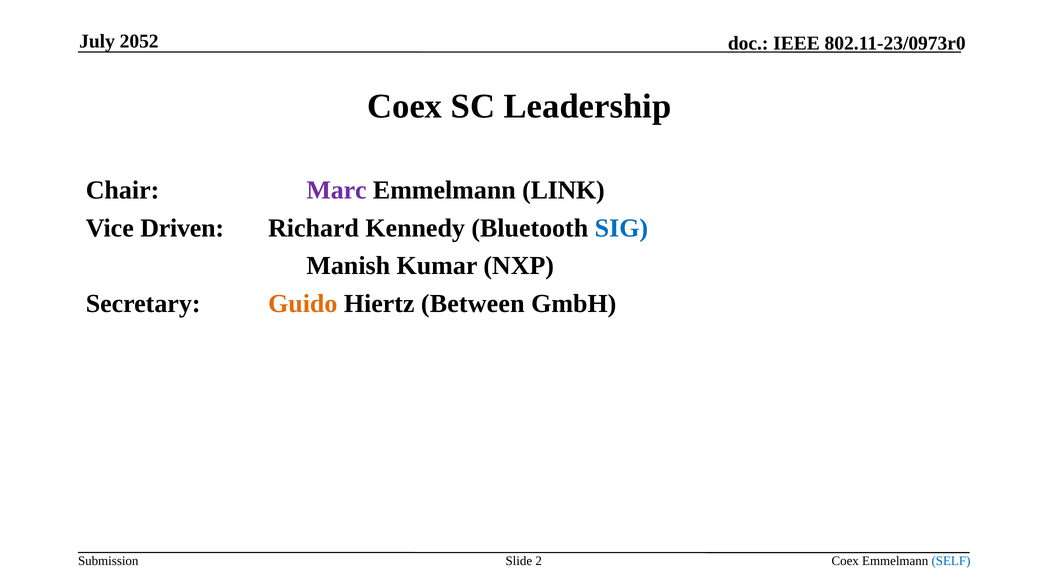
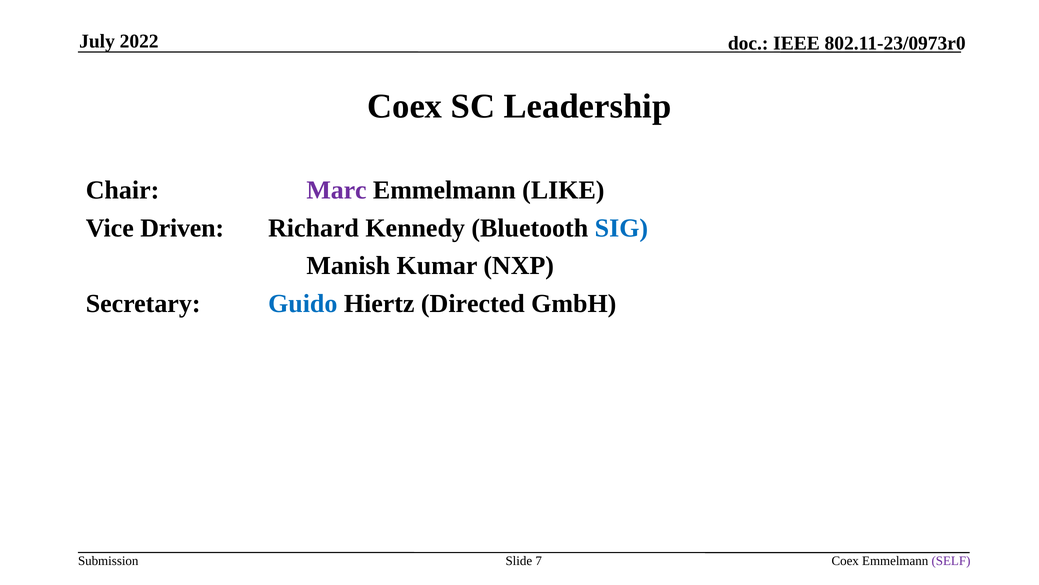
2052: 2052 -> 2022 (139, 41)
LINK: LINK -> LIKE (563, 190)
Guido colour: orange -> blue (303, 303)
Between: Between -> Directed (473, 303)
2: 2 -> 7 (539, 561)
SELF colour: blue -> purple (951, 561)
